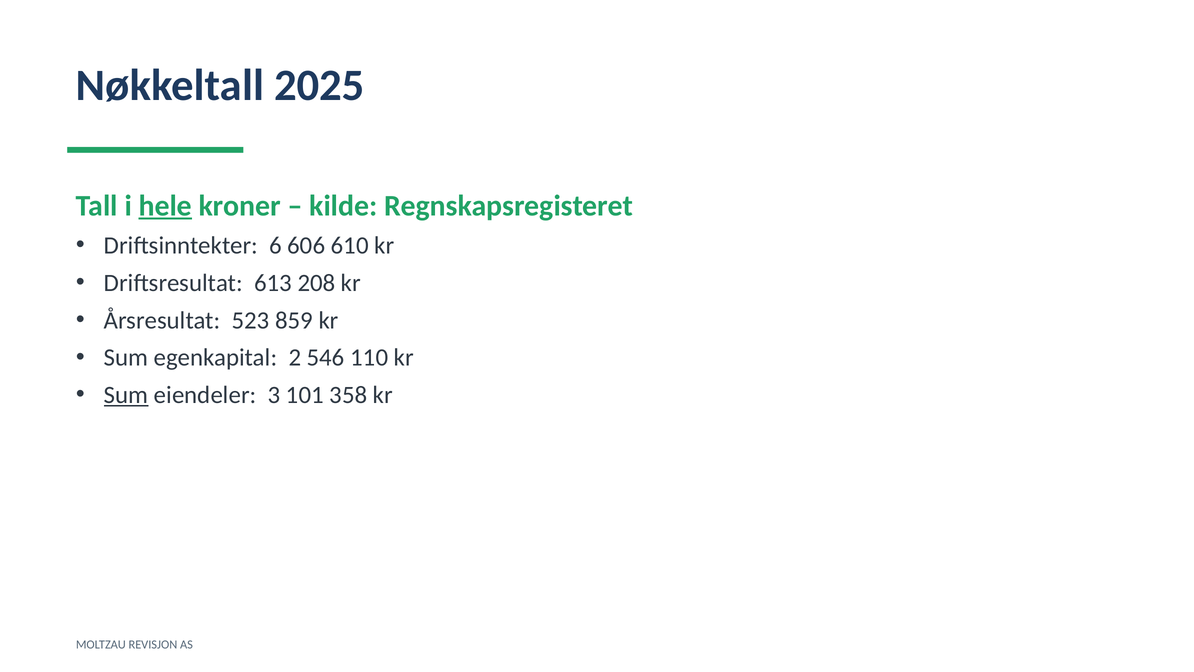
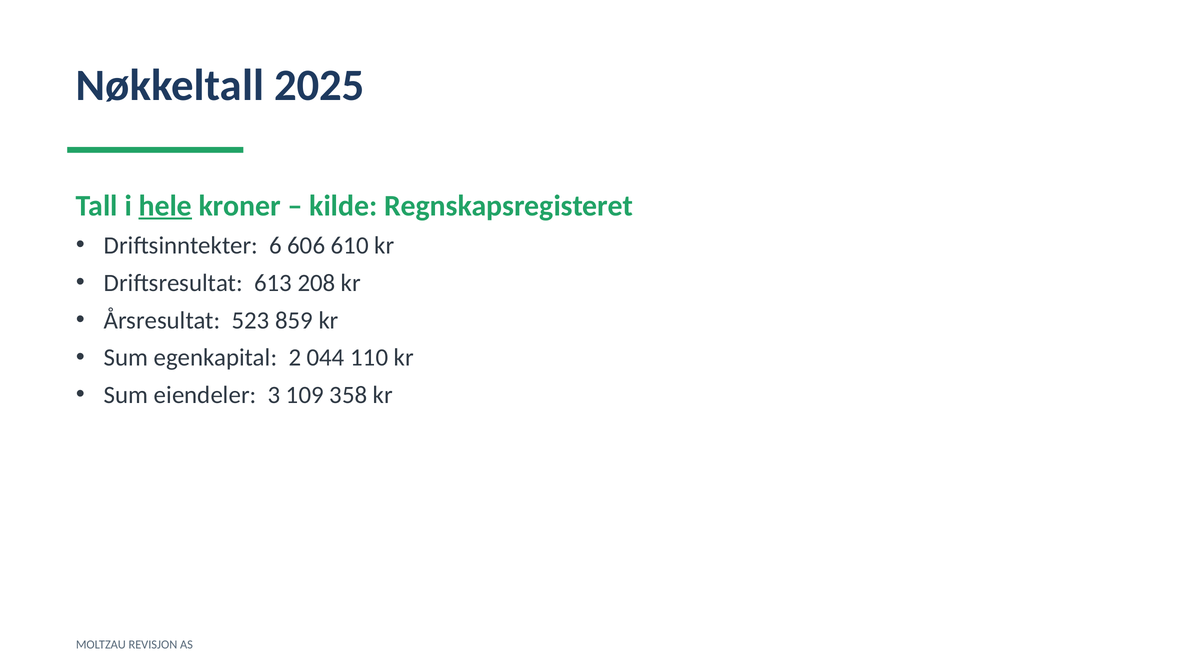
546: 546 -> 044 (326, 358)
Sum underline: present -> none (126, 395)
101: 101 -> 109 (305, 395)
